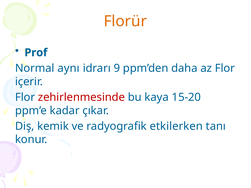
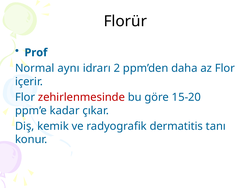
Florür colour: orange -> black (125, 21)
9: 9 -> 2 (117, 68)
kaya: kaya -> göre (157, 97)
etkilerken: etkilerken -> dermatitis (176, 126)
